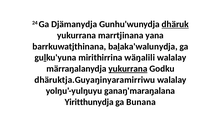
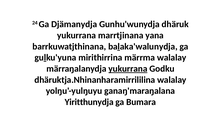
dhäruk underline: present -> none (175, 24)
wäŋalili: wäŋalili -> märrma (140, 57)
dhäruktja.Guyaŋinyaramirriwu: dhäruktja.Guyaŋinyaramirriwu -> dhäruktja.Nhinanharamirrililina (95, 79)
Bunana: Bunana -> Bumara (141, 101)
